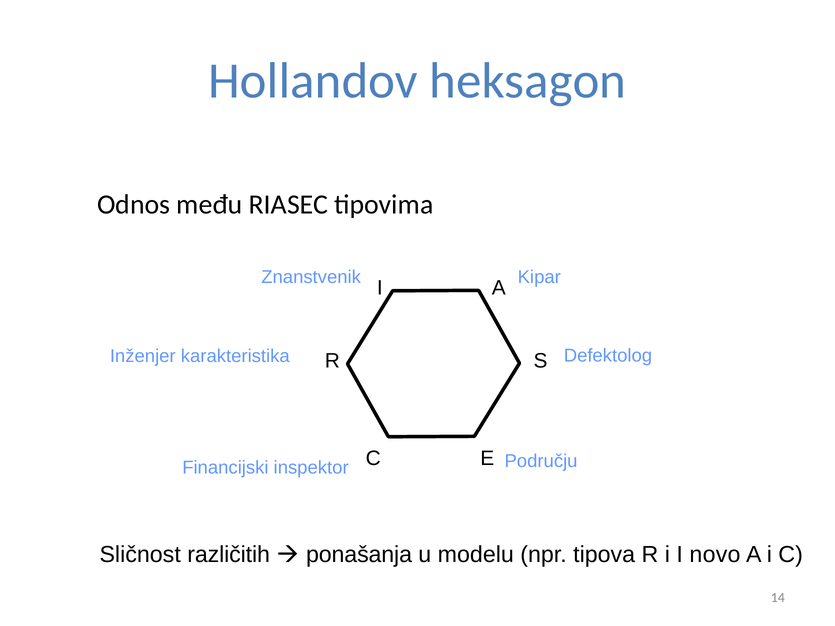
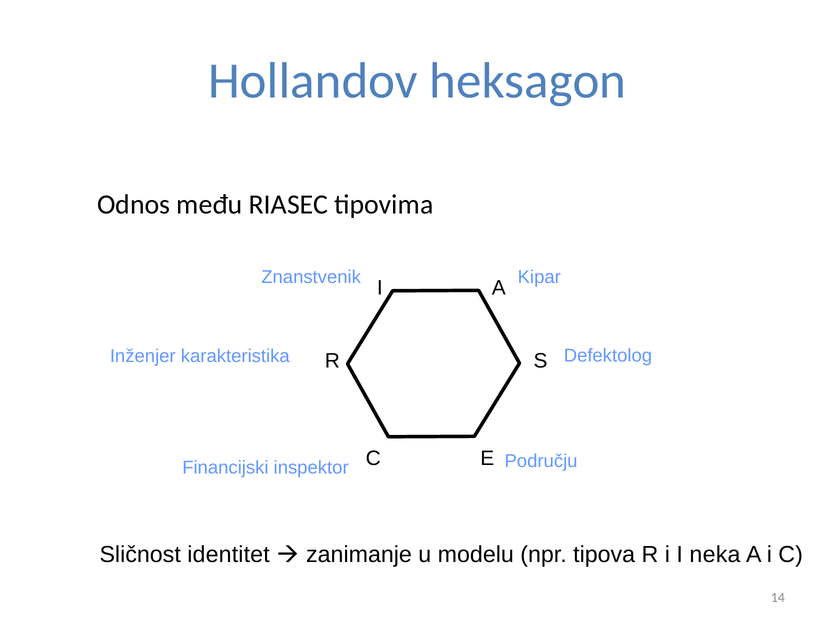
različitih: različitih -> identitet (229, 555)
ponašanja: ponašanja -> zanimanje (359, 555)
novo: novo -> neka (715, 555)
